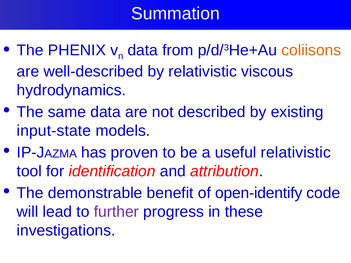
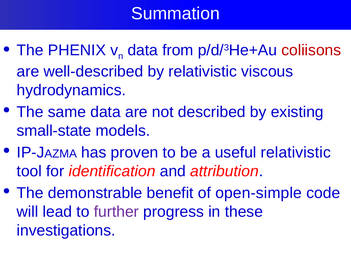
coliisons colour: orange -> red (311, 50)
input-state: input-state -> small-state (54, 131)
open-identify: open-identify -> open-simple (259, 193)
